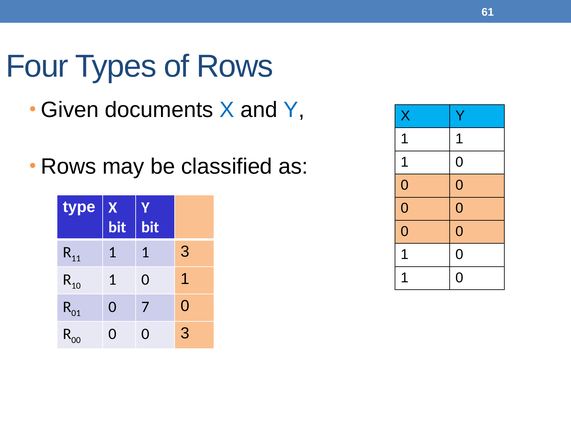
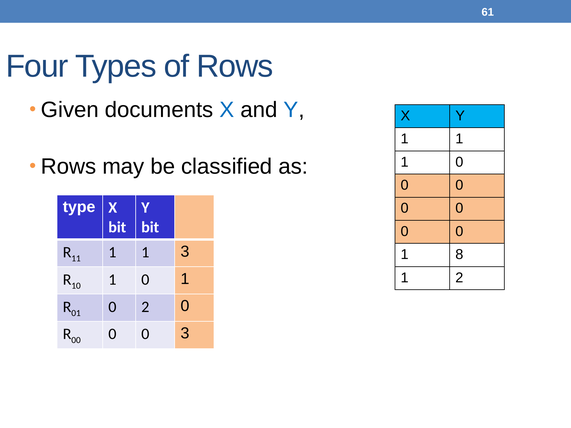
0: 0 -> 8 (459, 255)
0: 0 -> 2 (459, 278)
0 7: 7 -> 2 (145, 307)
